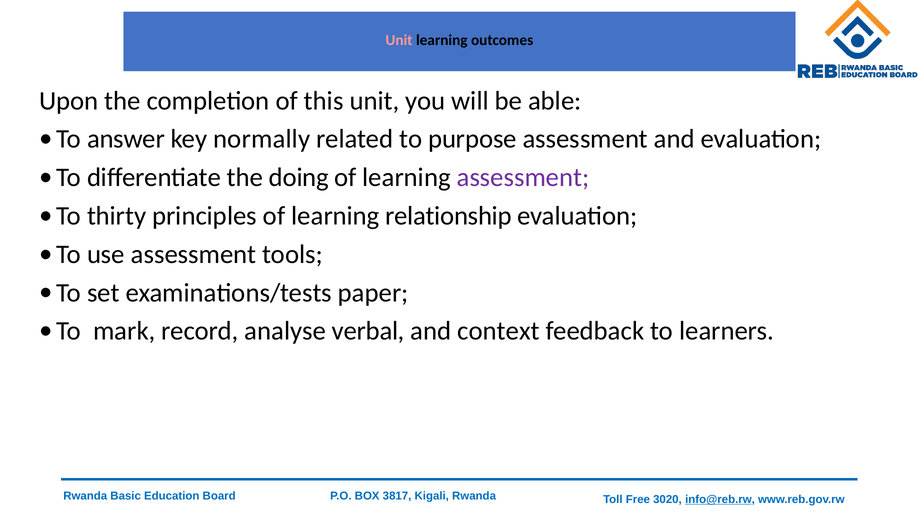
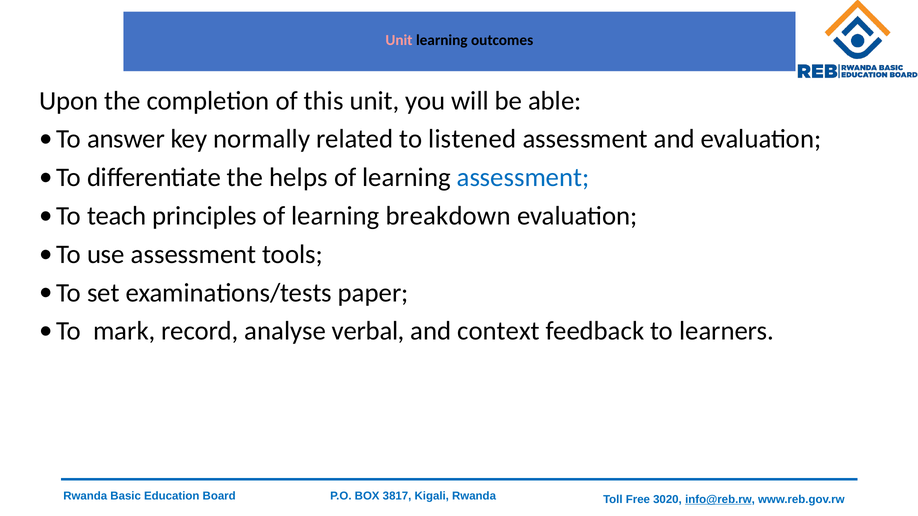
purpose: purpose -> listened (472, 139)
doing: doing -> helps (299, 178)
assessment colour: purple -> blue (523, 178)
thirty: thirty -> teach (117, 216)
relationship: relationship -> breakdown (448, 216)
